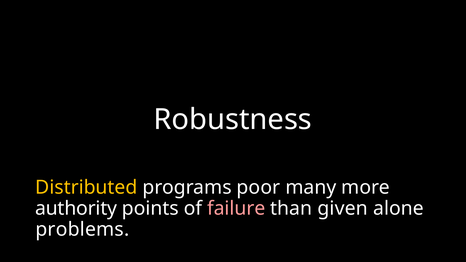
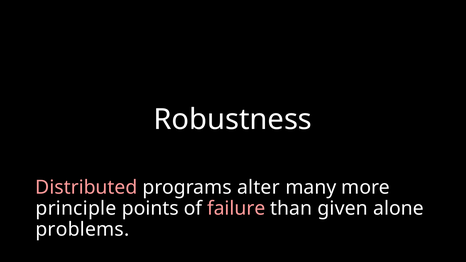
Distributed colour: yellow -> pink (86, 188)
poor: poor -> alter (258, 188)
authority: authority -> principle (76, 208)
